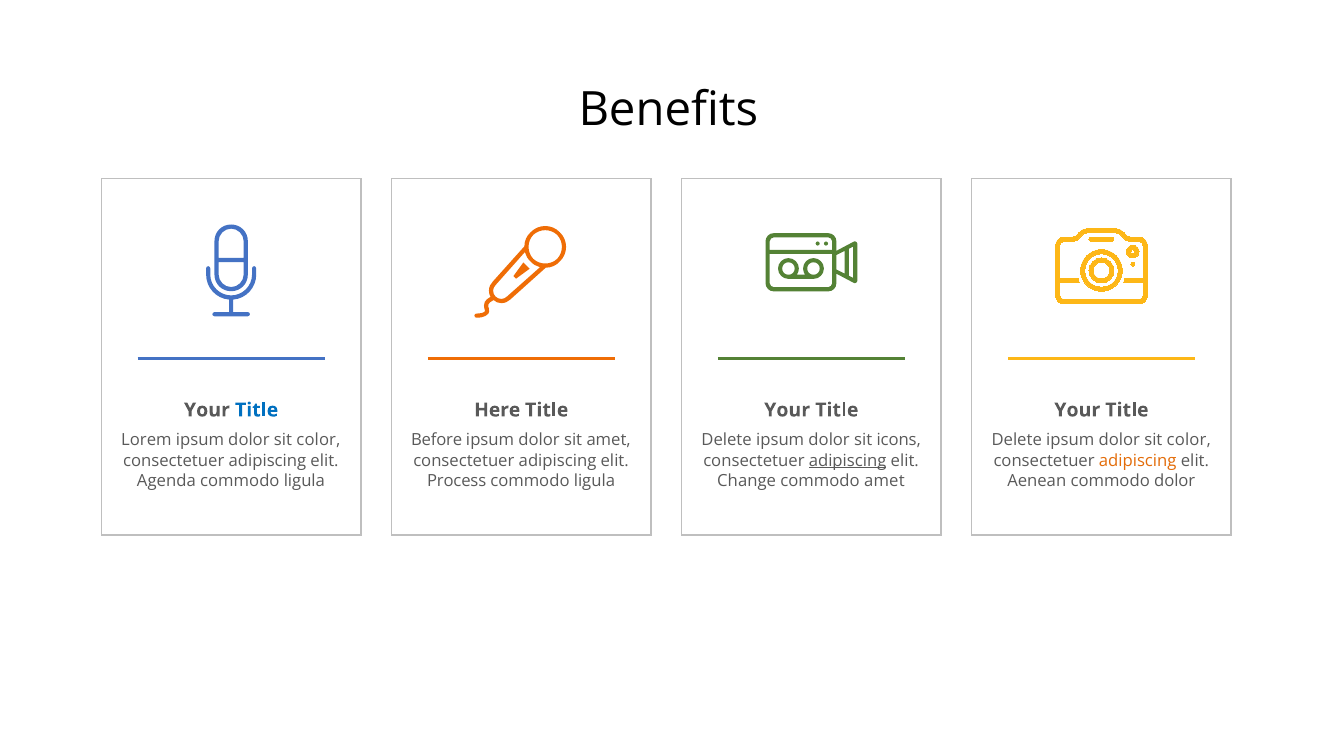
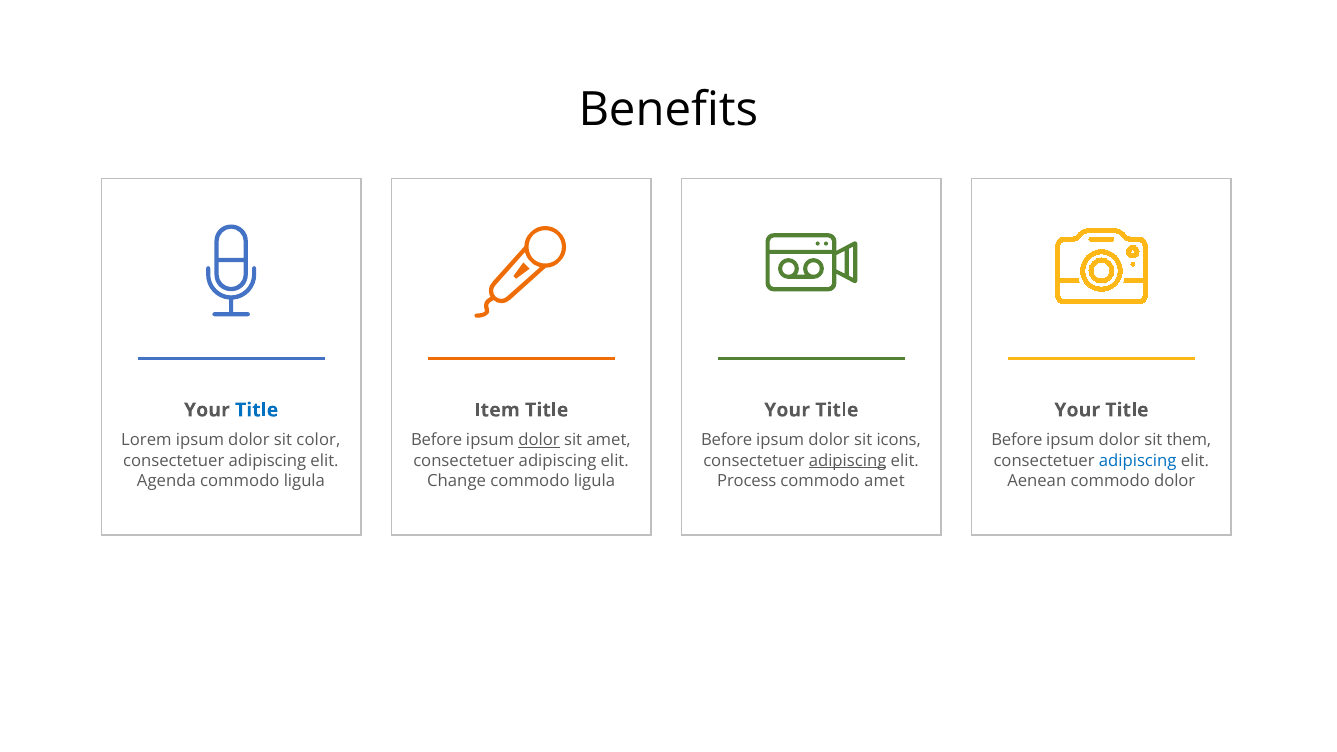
Here: Here -> Item (497, 410)
dolor underline: none -> present (539, 440)
Delete: Delete -> Before (727, 440)
Delete: Delete -> Before (1017, 440)
color: color -> them (1189, 440)
adipiscing colour: orange -> blue (1138, 461)
Process: Process -> Change (457, 481)
Change: Change -> Process (747, 481)
